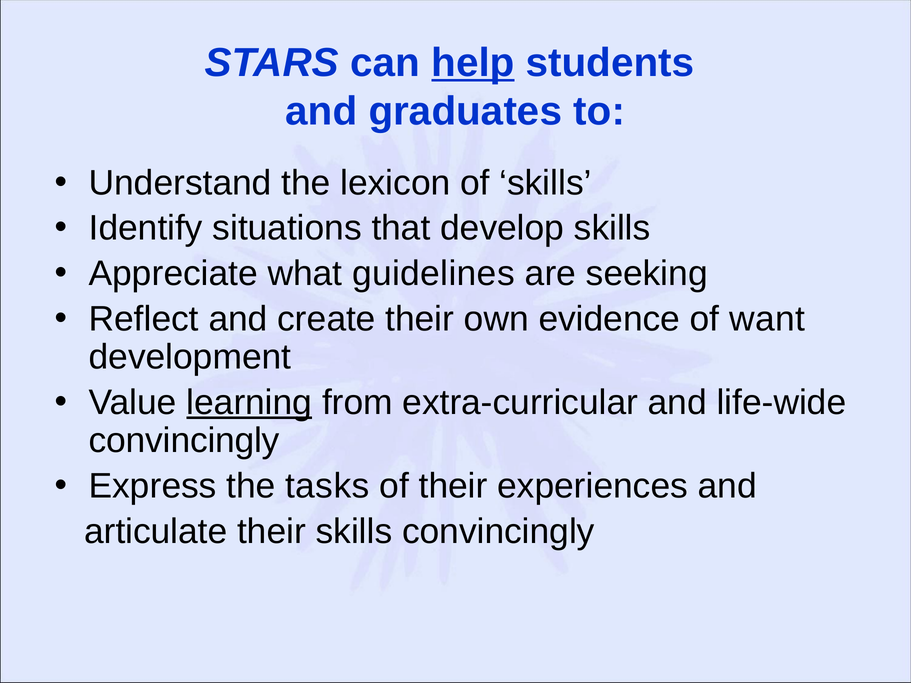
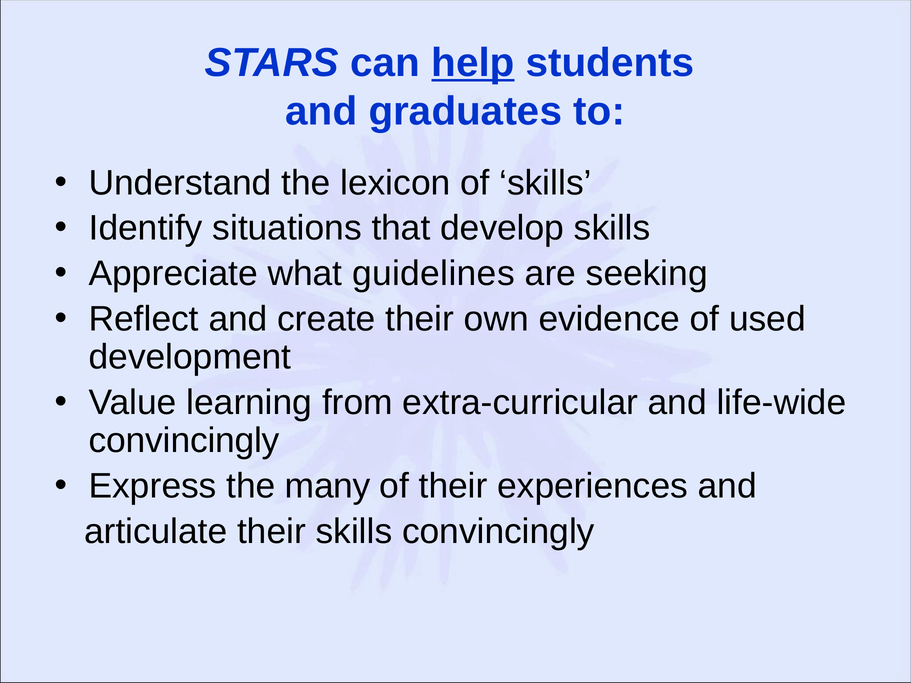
want: want -> used (767, 319)
learning underline: present -> none (249, 403)
tasks: tasks -> many (328, 486)
